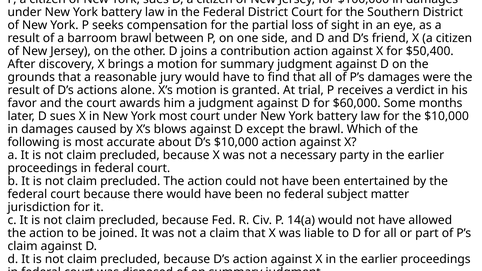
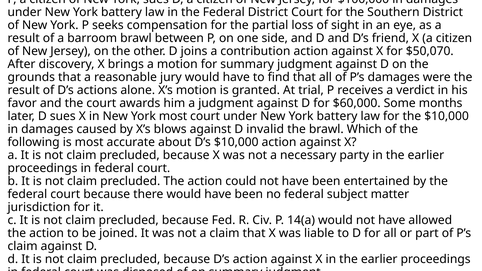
$50,400: $50,400 -> $50,070 (430, 51)
except: except -> invalid (265, 129)
